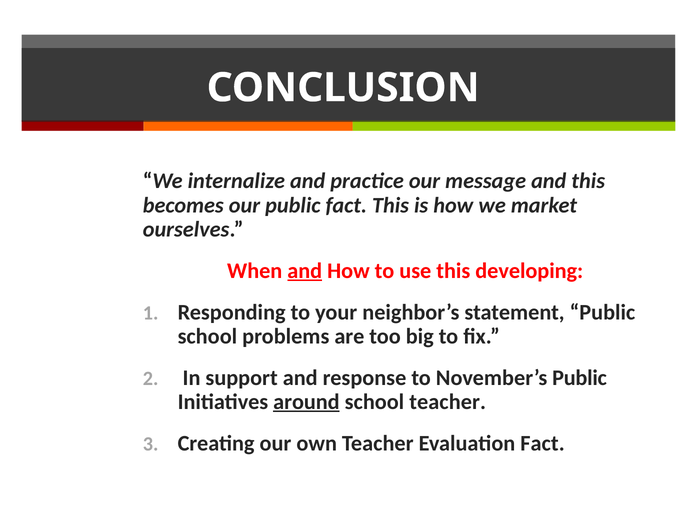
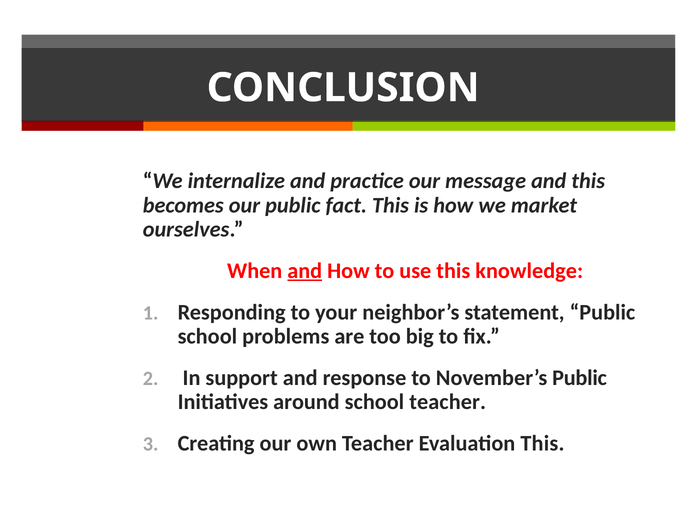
developing: developing -> knowledge (529, 271)
around underline: present -> none (306, 402)
Evaluation Fact: Fact -> This (542, 443)
